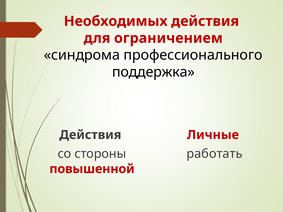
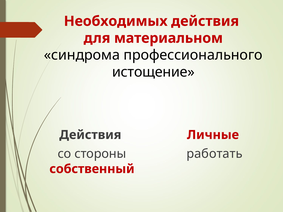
ограничением: ограничением -> материальном (168, 38)
поддержка: поддержка -> истощение (153, 72)
повышенной: повышенной -> собственный (92, 169)
